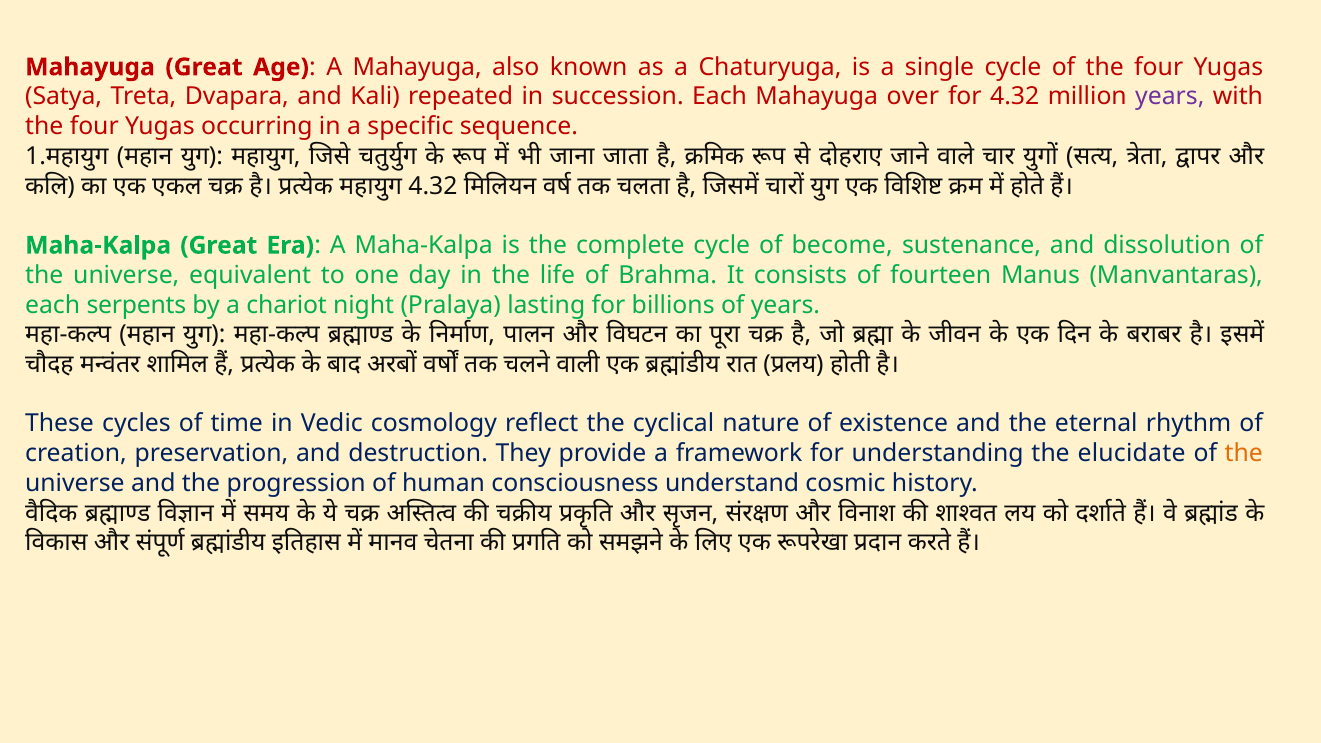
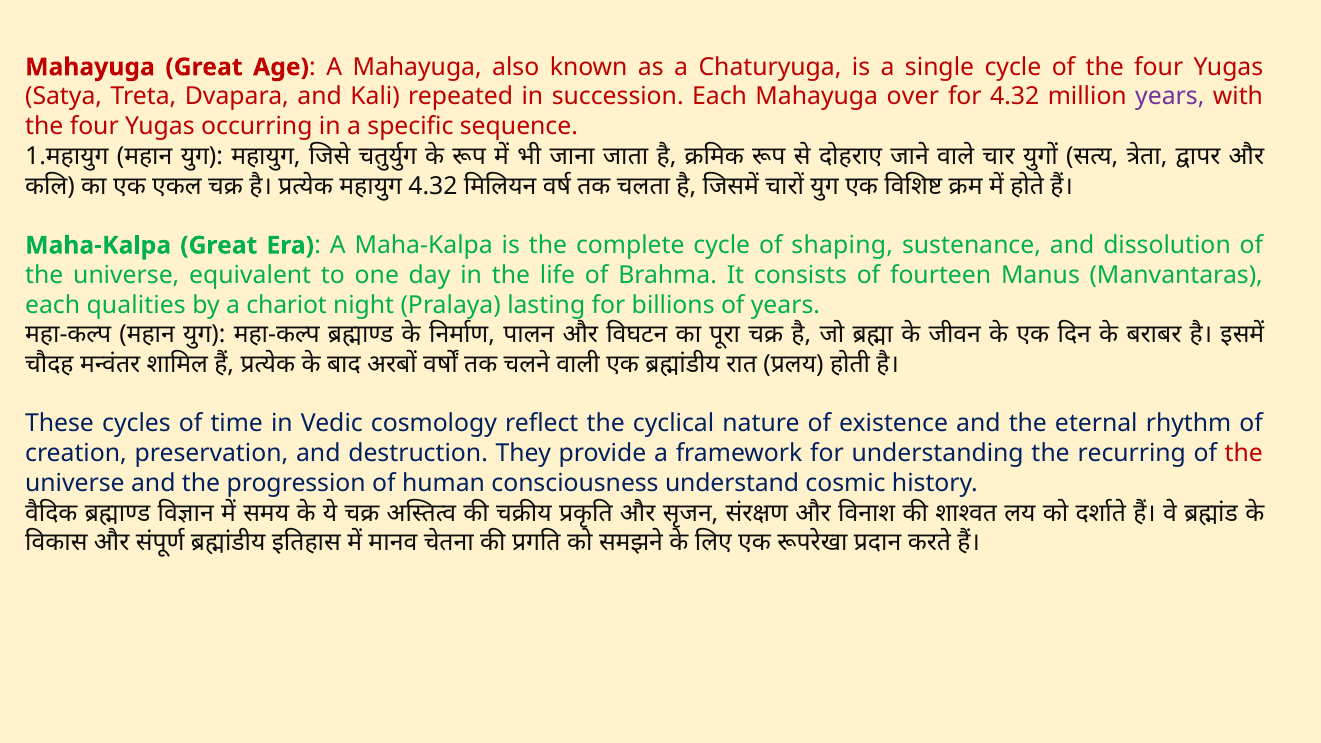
become: become -> shaping (842, 245)
serpents: serpents -> qualities (136, 305)
elucidate: elucidate -> recurring (1132, 453)
the colour: orange -> red (1244, 453)
